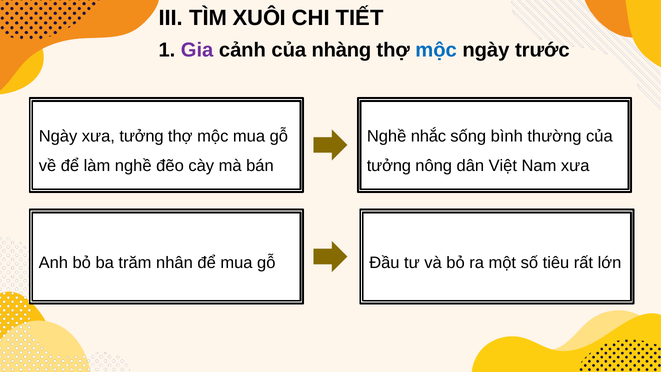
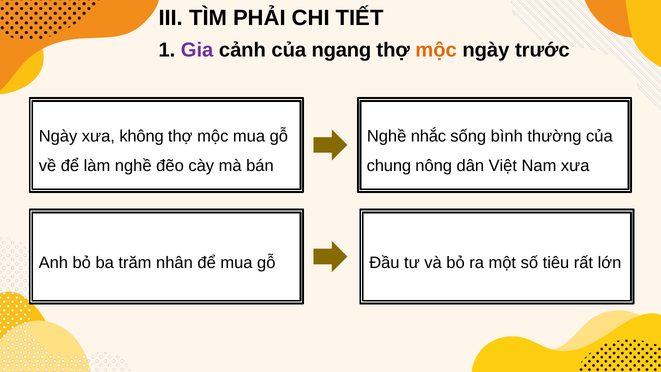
XUÔI: XUÔI -> PHẢI (259, 18)
nhàng: nhàng -> ngang (341, 50)
mộc colour: blue -> orange (436, 50)
xưa tưởng: tưởng -> không (142, 136)
tưởng: tưởng -> chung (389, 166)
